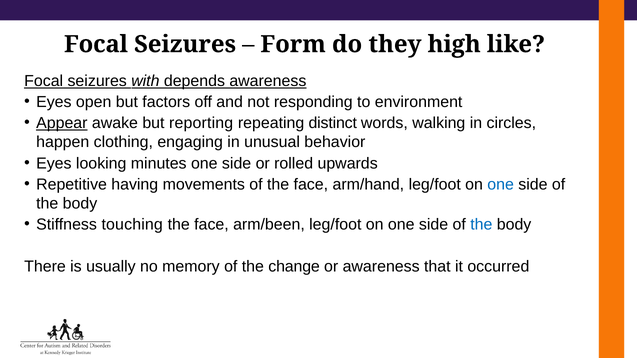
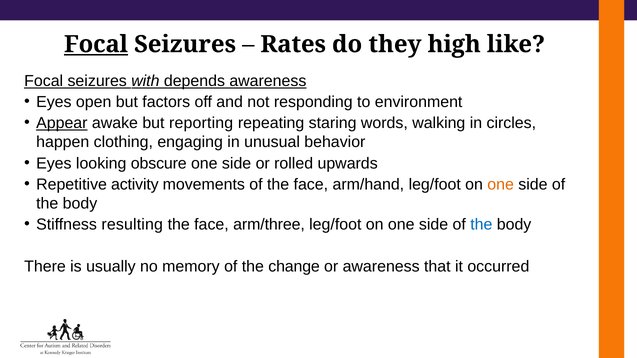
Focal underline: none -> present (96, 44)
Form: Form -> Rates (293, 44)
distinct: distinct -> staring (333, 123)
minutes: minutes -> obscure (159, 163)
having: having -> activity (135, 185)
one colour: blue -> orange (501, 185)
touching: touching -> resulting (132, 225)
arm/been: arm/been -> arm/three (269, 225)
